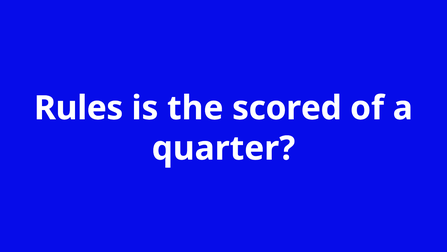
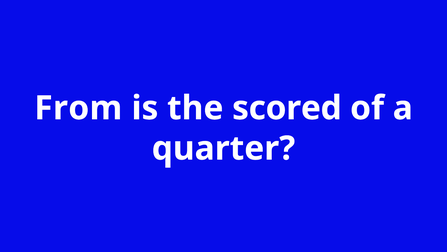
Rules: Rules -> From (78, 108)
